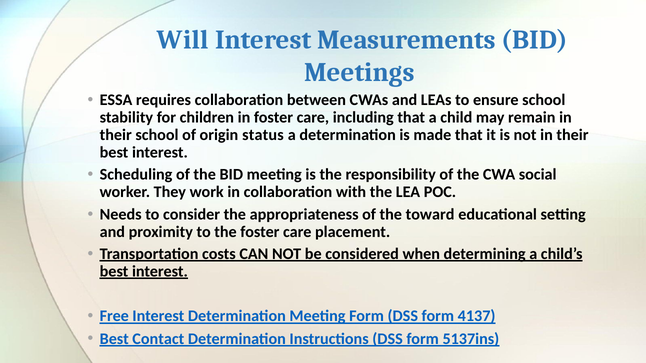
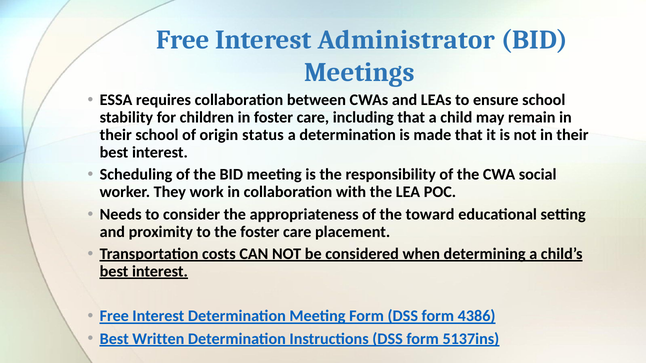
Will: Will -> Free (183, 40)
Measurements: Measurements -> Administrator (406, 40)
4137: 4137 -> 4386 (477, 316)
Contact: Contact -> Written (158, 339)
